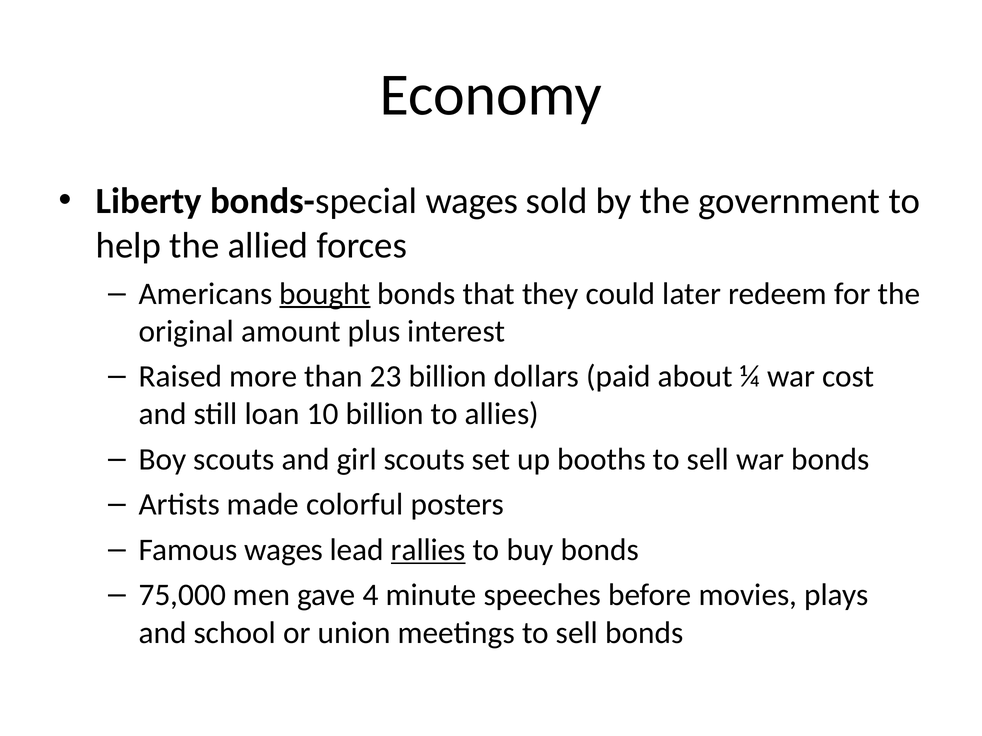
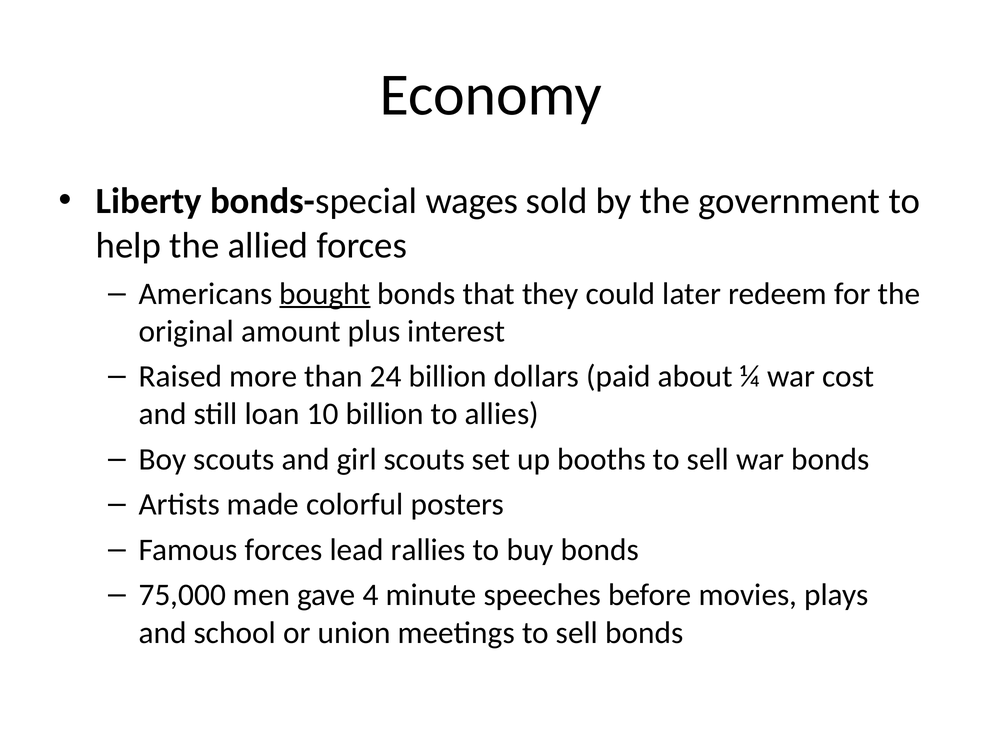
23: 23 -> 24 (386, 377)
Famous wages: wages -> forces (284, 550)
rallies underline: present -> none (428, 550)
